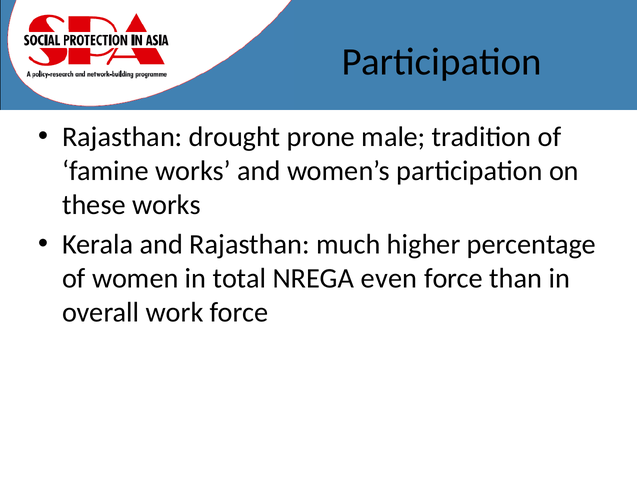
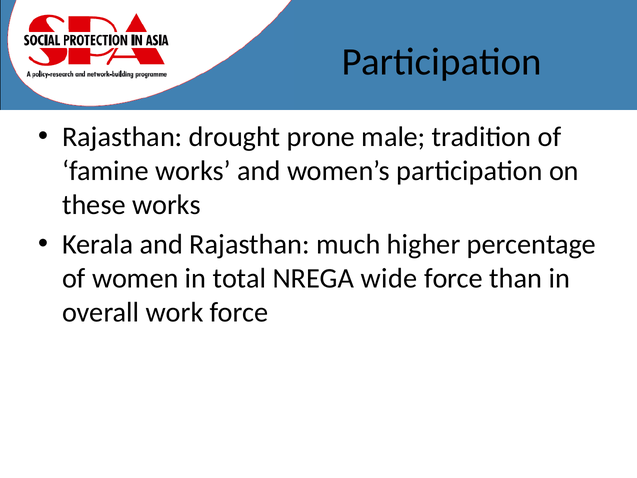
even: even -> wide (389, 278)
